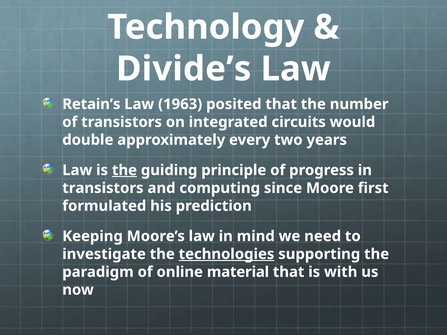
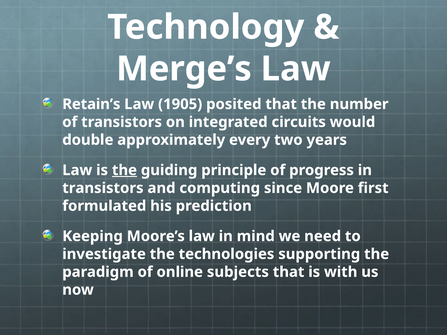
Divide’s: Divide’s -> Merge’s (184, 69)
1963: 1963 -> 1905 (180, 104)
technologies underline: present -> none (227, 254)
material: material -> subjects (238, 272)
